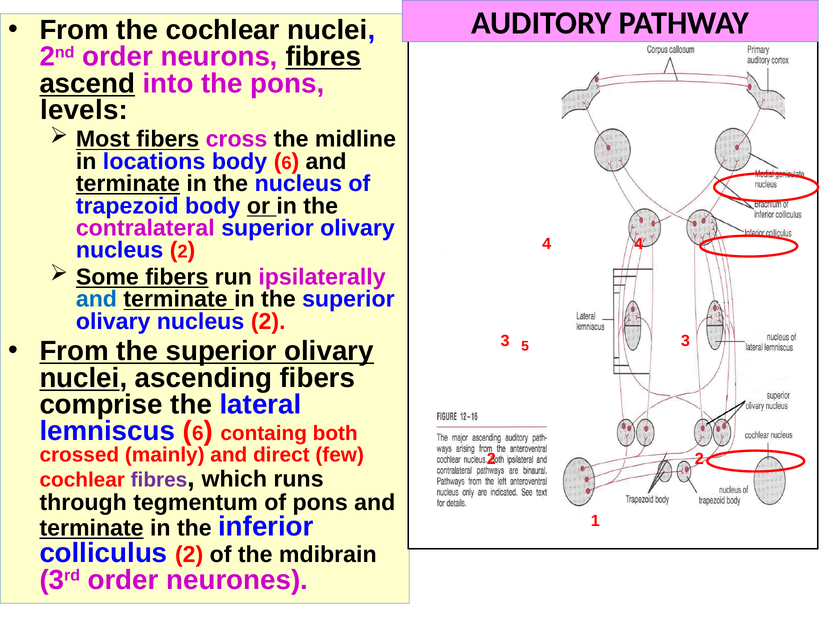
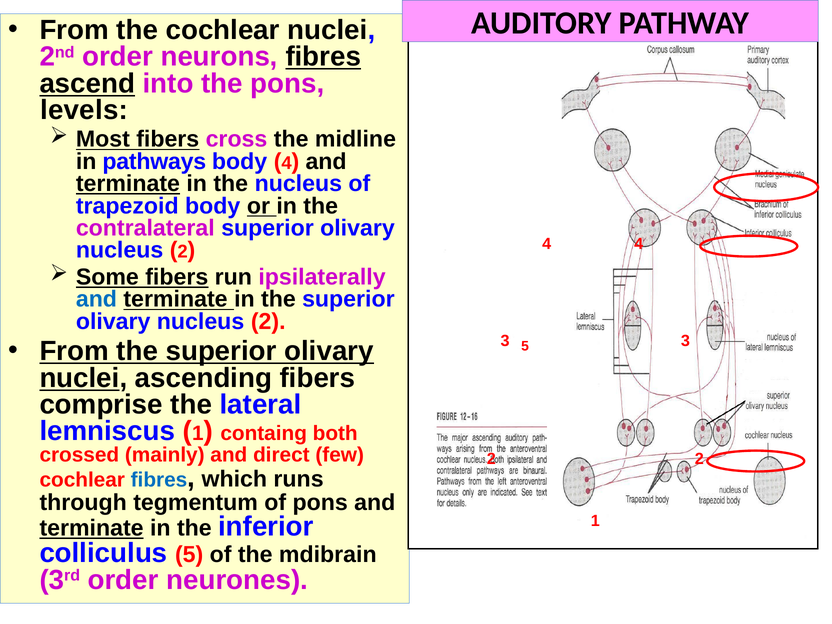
locations: locations -> pathways (154, 161)
6: 6 -> 4 (287, 163)
6: 6 -> 1 (198, 434)
fibres colour: purple -> blue (159, 480)
colliculus 2: 2 -> 5 (189, 555)
